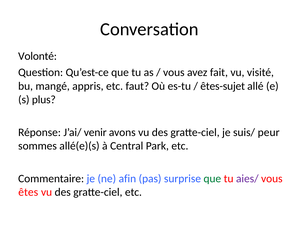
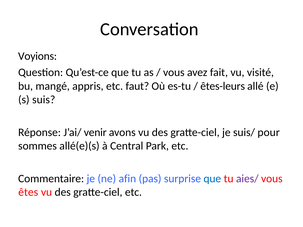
Volonté: Volonté -> Voyions (38, 56)
êtes-sujet: êtes-sujet -> êtes-leurs (223, 86)
plus: plus -> suis (44, 100)
peur: peur -> pour (269, 132)
que colour: green -> blue (212, 179)
